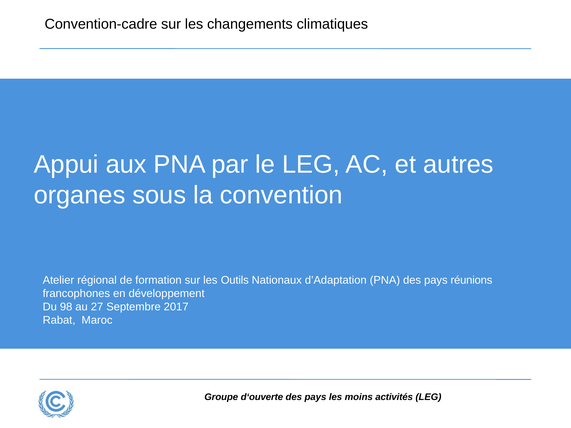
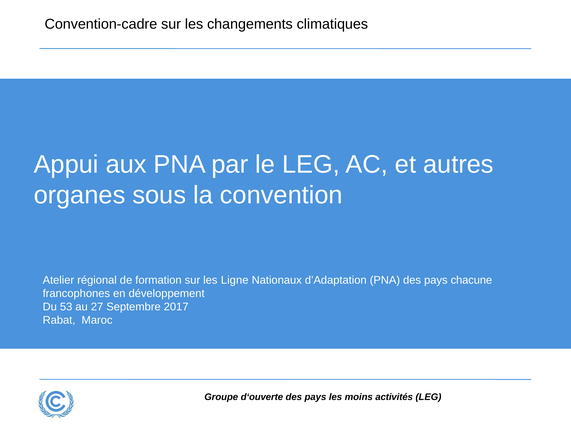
Outils: Outils -> Ligne (235, 280)
réunions: réunions -> chacune (471, 280)
98: 98 -> 53 (66, 307)
